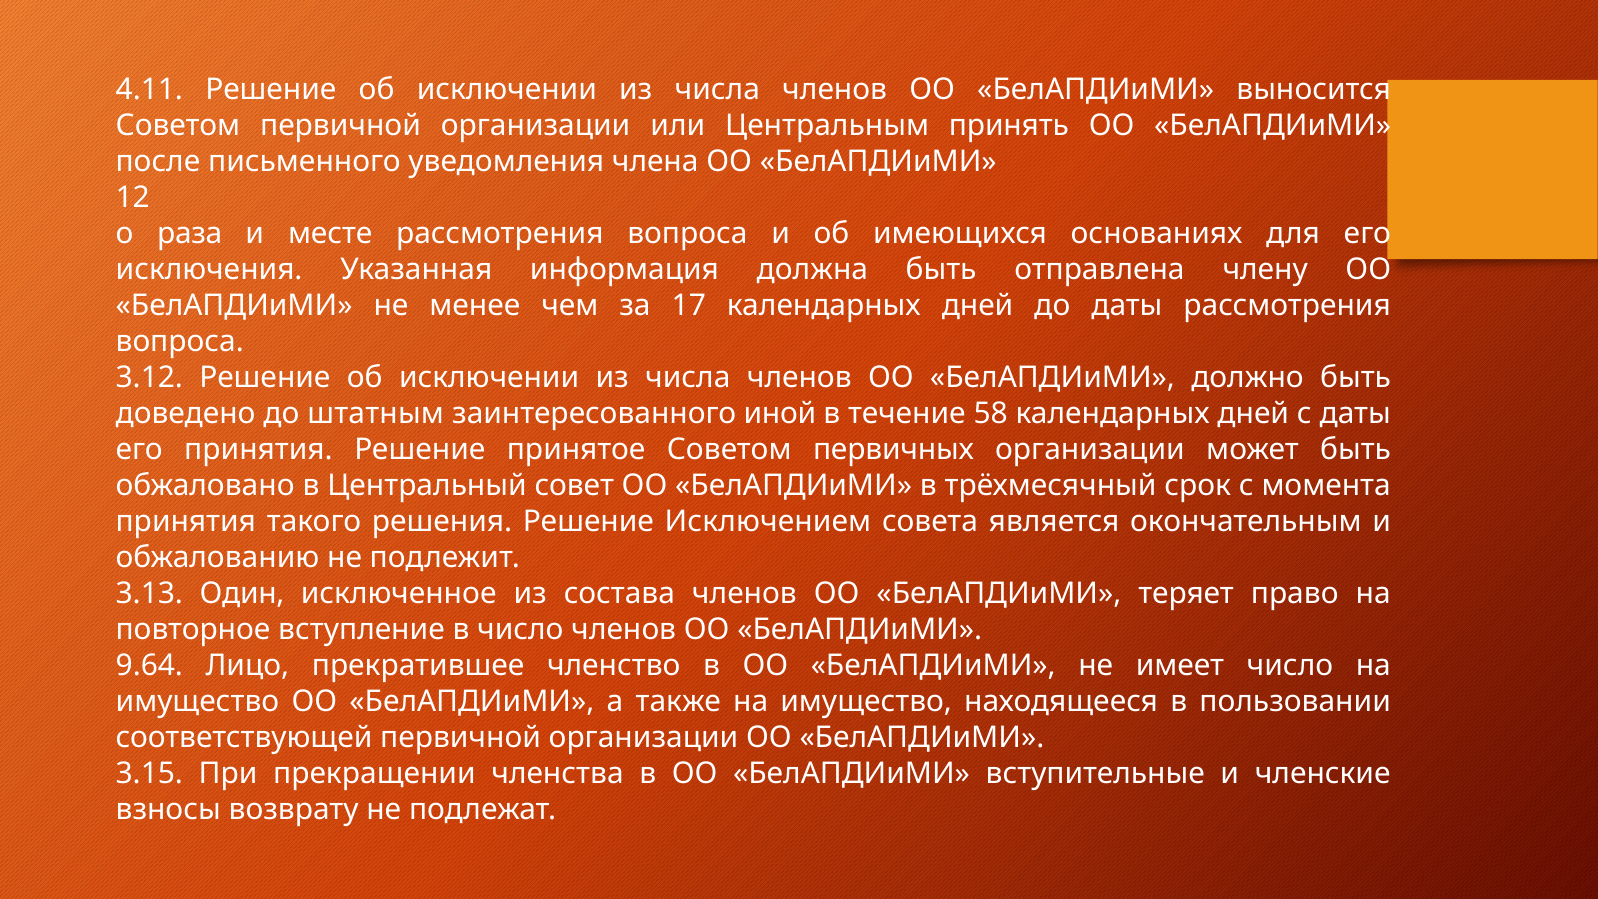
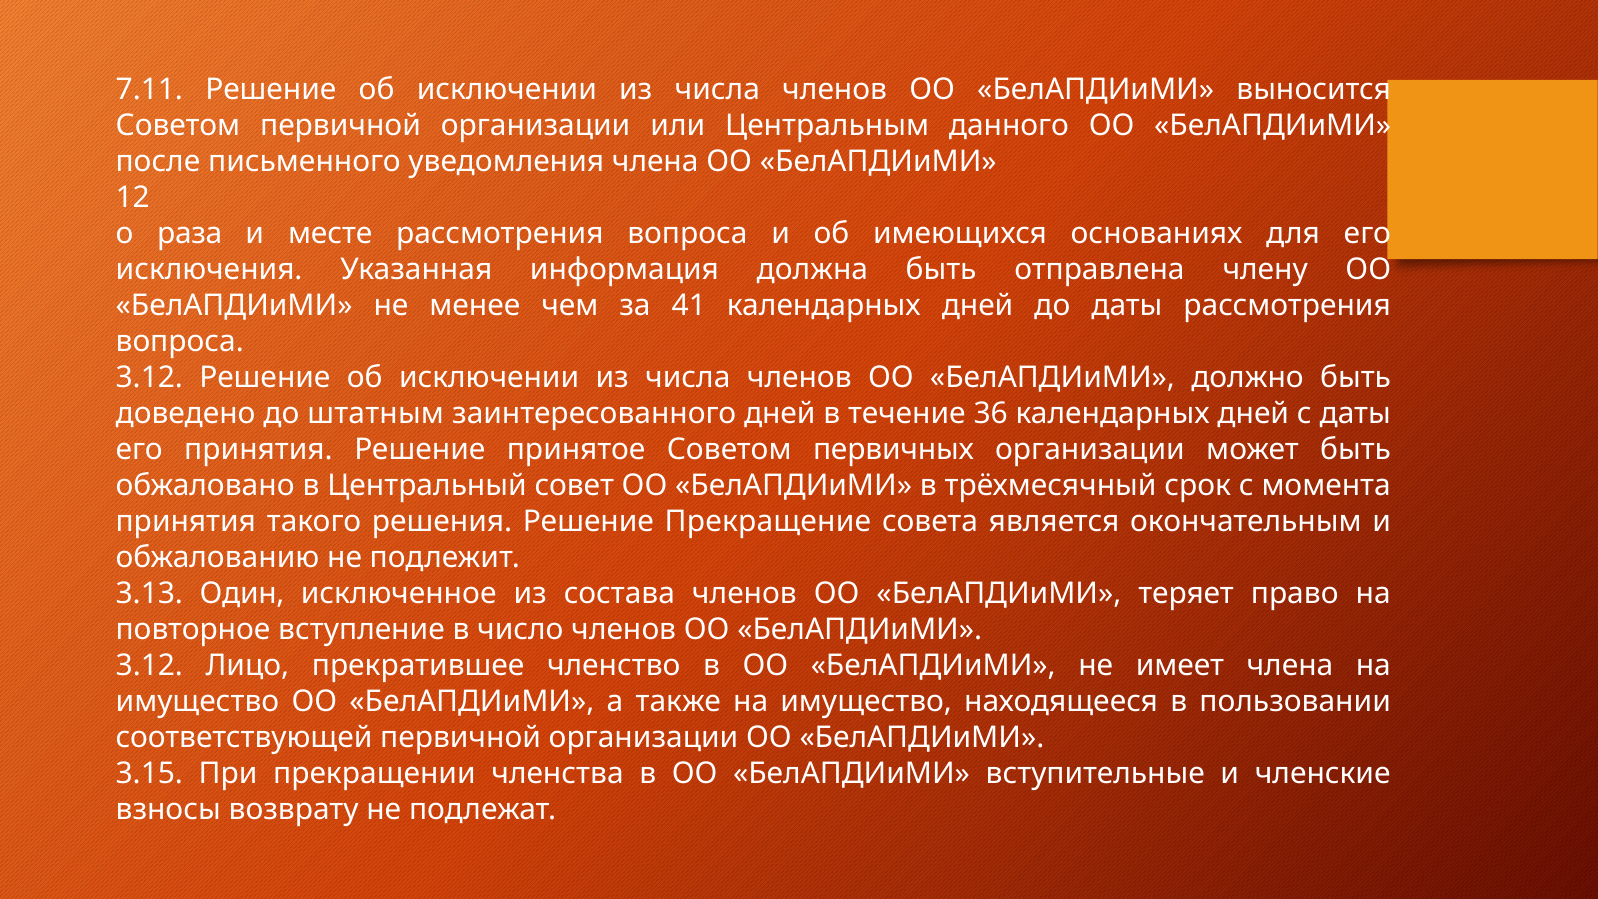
4.11: 4.11 -> 7.11 (149, 90)
принять: принять -> данного (1009, 126)
17: 17 -> 41 (689, 306)
заинтересованного иной: иной -> дней (780, 414)
58: 58 -> 36 (991, 414)
Исключением: Исключением -> Прекращение (768, 521)
9.64: 9.64 -> 3.12 (149, 665)
имеет число: число -> члена (1290, 665)
